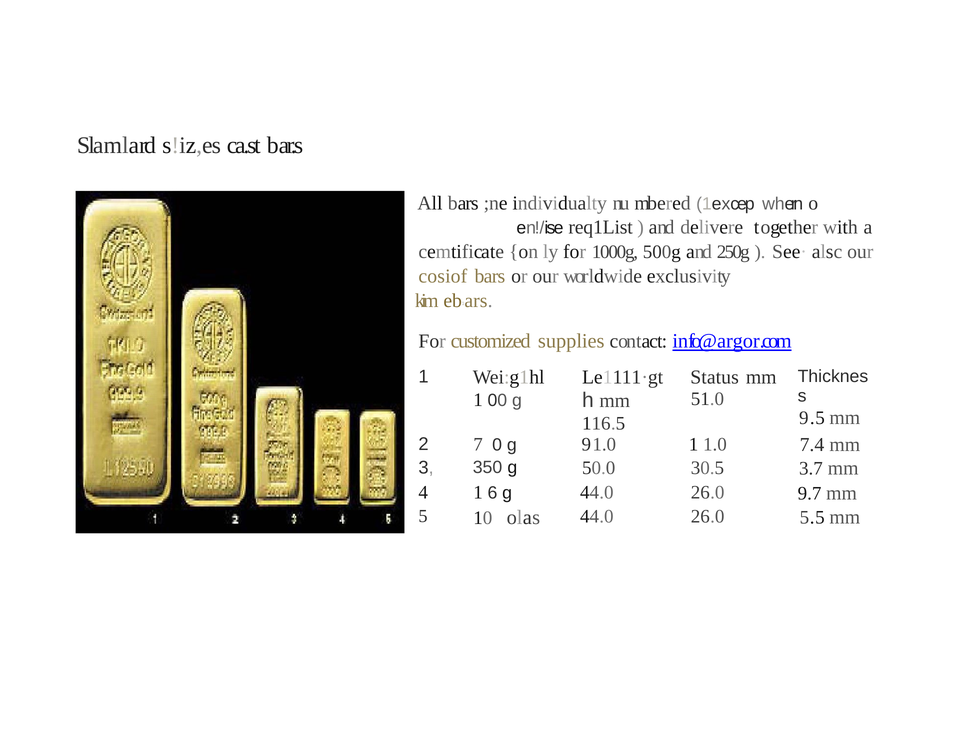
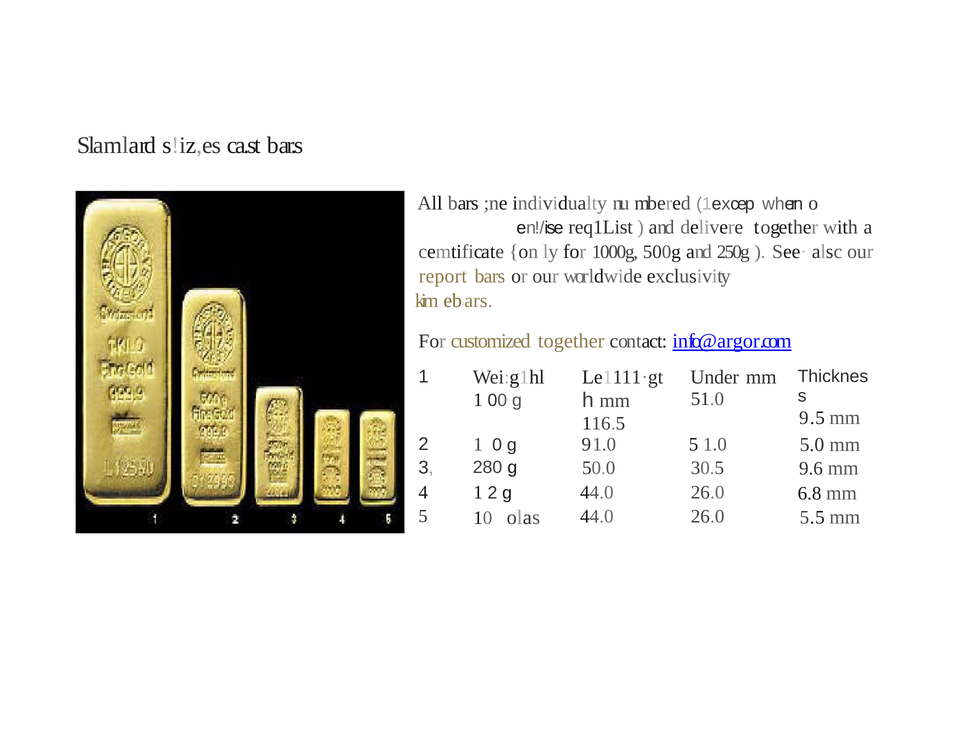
cosiof: cosiof -> report (443, 276)
customized supplies: supplies -> together (571, 341)
Status: Status -> Under (715, 377)
2 7: 7 -> 1 (478, 444)
91.0 1: 1 -> 5 (694, 444)
7.4: 7.4 -> 5.0 (812, 445)
350: 350 -> 280 (488, 467)
3.7: 3.7 -> 9.6 (811, 469)
1 6: 6 -> 2 (492, 493)
9.7: 9.7 -> 6.8 (810, 493)
